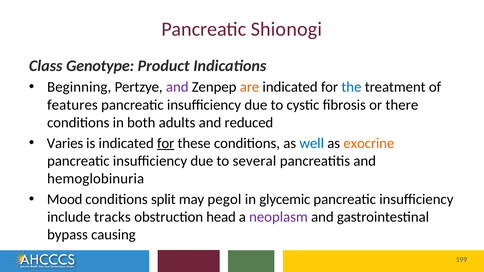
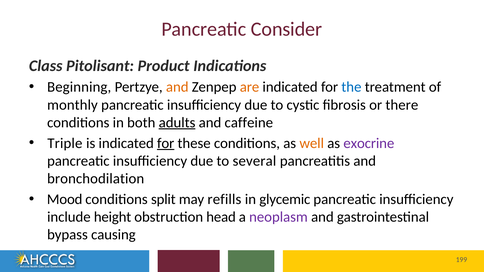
Shionogi: Shionogi -> Consider (287, 29)
Genotype: Genotype -> Pitolisant (100, 66)
and colour: purple -> orange (177, 87)
features: features -> monthly (72, 105)
adults underline: none -> present (177, 123)
reduced: reduced -> caffeine (249, 123)
Varies: Varies -> Triple (65, 143)
well colour: blue -> orange (312, 143)
exocrine colour: orange -> purple (369, 143)
hemoglobinuria: hemoglobinuria -> bronchodilation (96, 179)
pegol: pegol -> refills (224, 200)
tracks: tracks -> height (113, 217)
